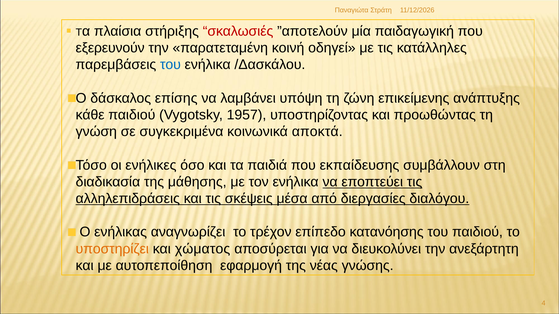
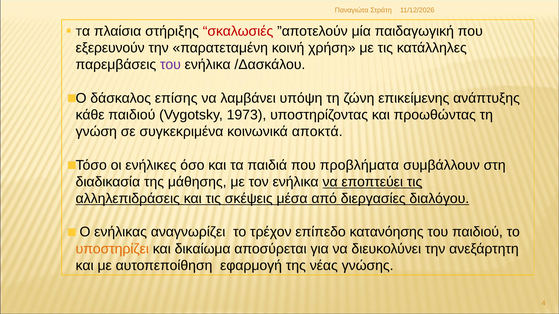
οδηγεί: οδηγεί -> χρήση (332, 48)
του colour: blue -> purple (170, 65)
1957: 1957 -> 1973 (246, 115)
εκπαίδευσης: εκπαίδευσης -> προβλήματα (359, 165)
χώματος: χώματος -> δικαίωμα (203, 249)
